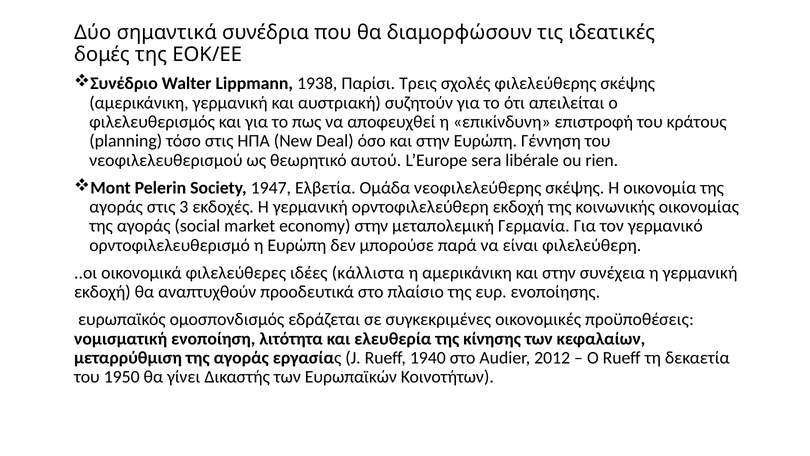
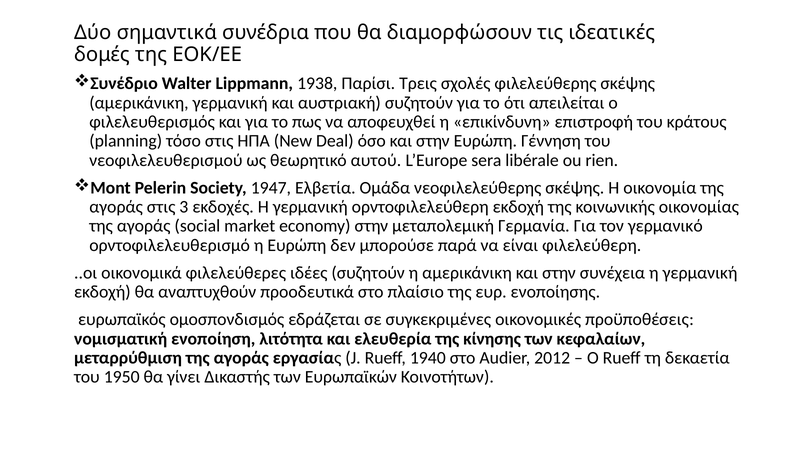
ιδέες κάλλιστα: κάλλιστα -> συζητούν (368, 273)
